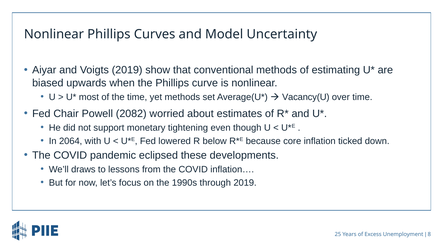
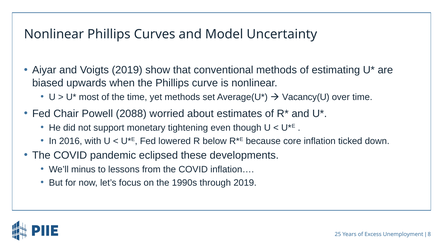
2082: 2082 -> 2088 (131, 114)
2064: 2064 -> 2016 (71, 141)
draws: draws -> minus (83, 170)
